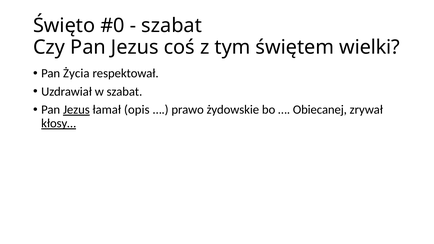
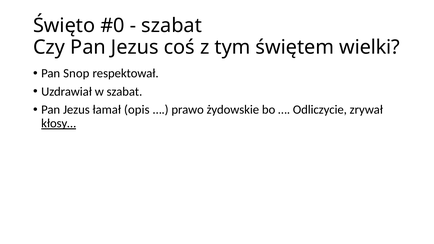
Życia: Życia -> Snop (76, 73)
Jezus underline: present -> none (76, 110)
Obiecanej: Obiecanej -> Odliczycie (320, 110)
